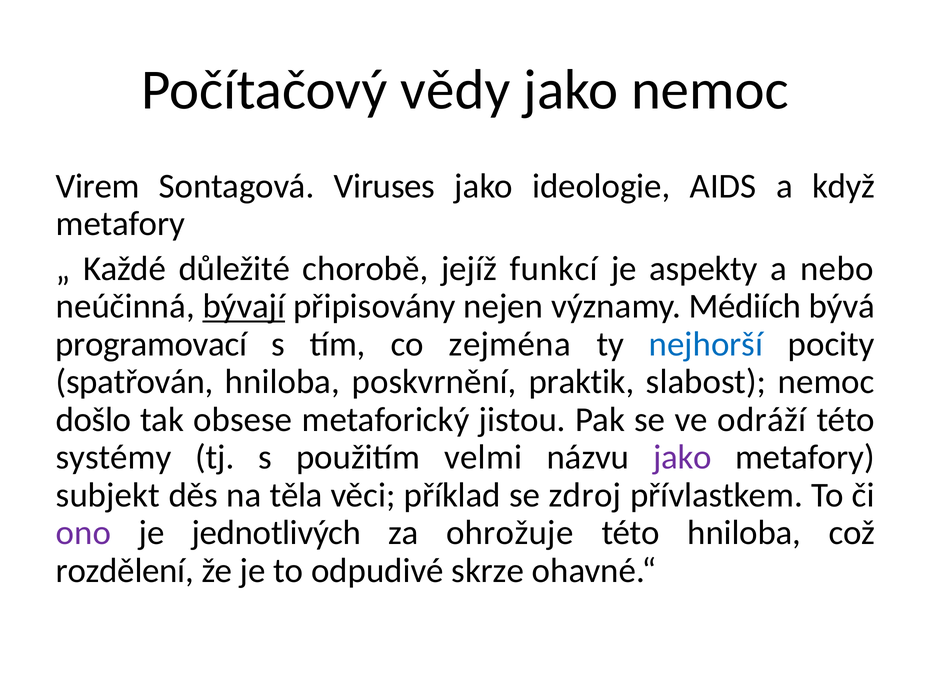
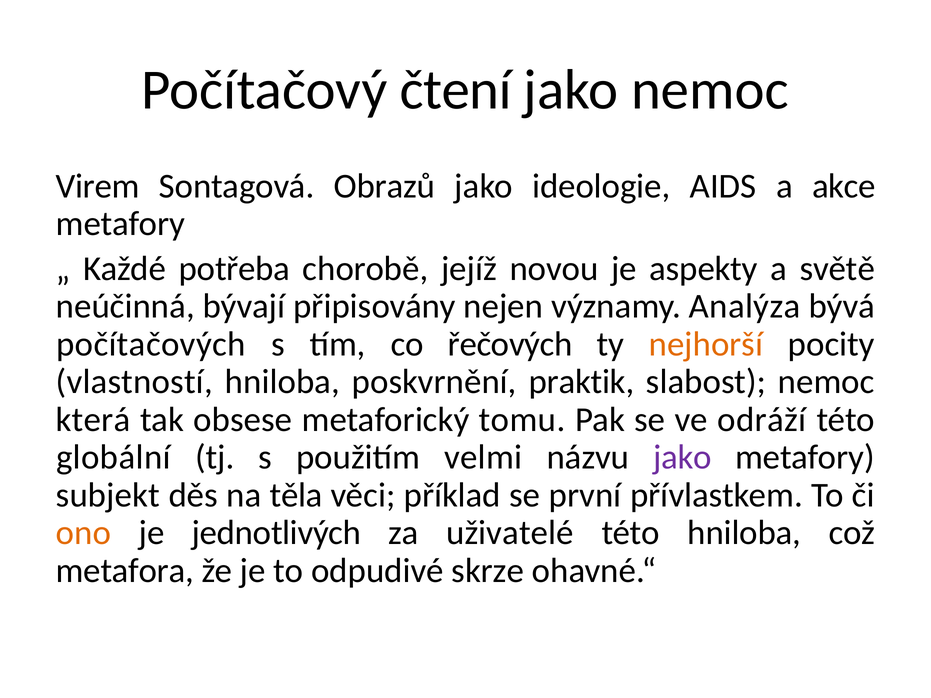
vědy: vědy -> čtení (456, 90)
Viruses: Viruses -> Obrazů (384, 186)
když: když -> akce (844, 186)
důležité: důležité -> potřeba (234, 269)
funkcí: funkcí -> novou (554, 269)
nebo: nebo -> světě (837, 269)
bývají underline: present -> none (244, 307)
Médiích: Médiích -> Analýza (745, 307)
programovací: programovací -> počítačových (151, 344)
zejména: zejména -> řečových (510, 344)
nejhorší colour: blue -> orange (706, 344)
spatřován: spatřován -> vlastností (134, 382)
došlo: došlo -> která (93, 420)
jistou: jistou -> tomu (522, 420)
systémy: systémy -> globální (113, 458)
zdroj: zdroj -> první (585, 495)
ono colour: purple -> orange (83, 533)
ohrožuje: ohrožuje -> uživatelé (510, 533)
rozdělení: rozdělení -> metafora (125, 571)
